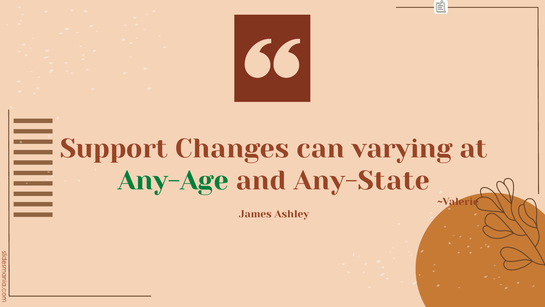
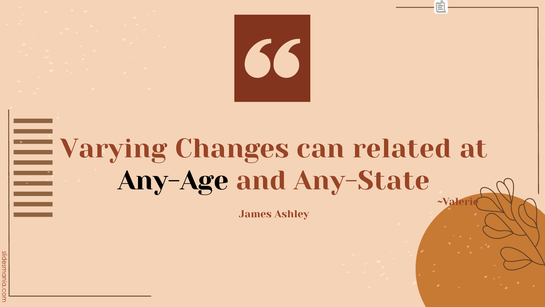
Support: Support -> Varying (114, 148)
varying: varying -> related (402, 148)
Any-Age colour: green -> black (173, 180)
